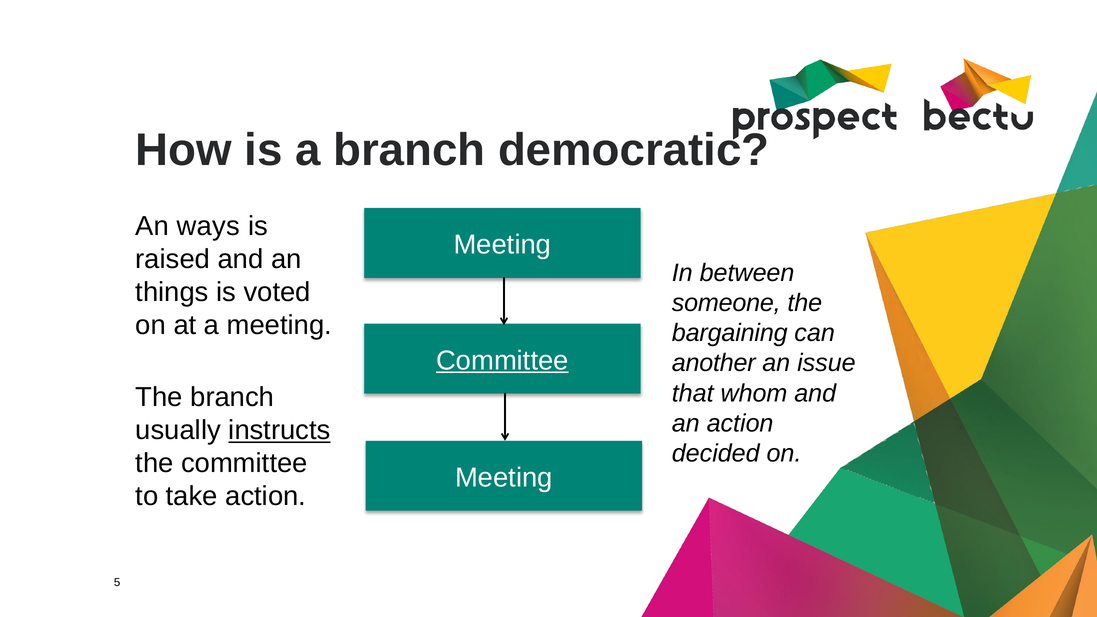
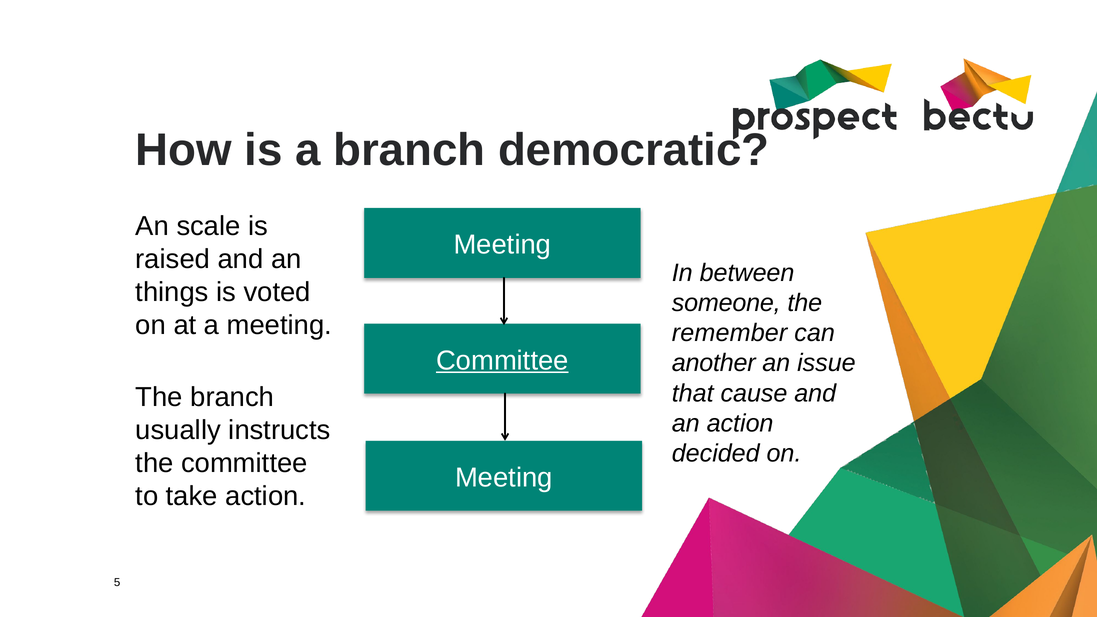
ways: ways -> scale (209, 226)
bargaining: bargaining -> remember (730, 333)
whom: whom -> cause (754, 393)
instructs underline: present -> none (279, 430)
